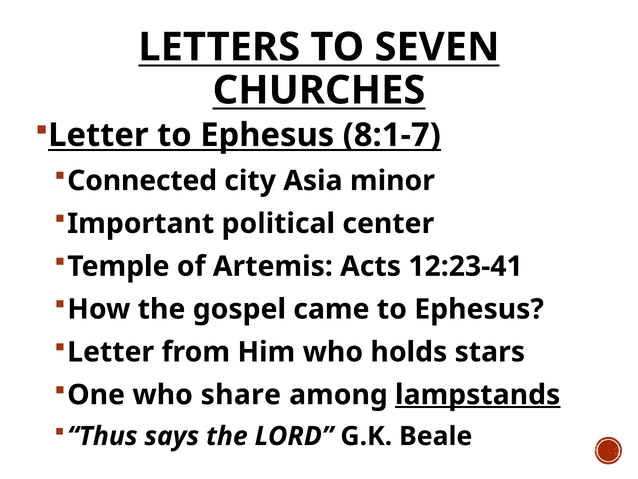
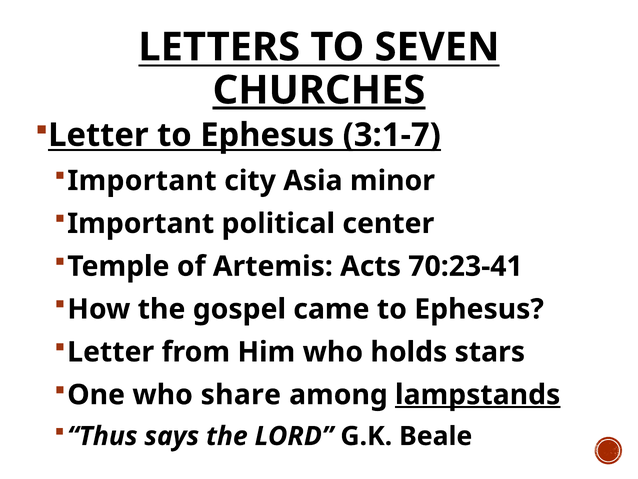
CHURCHES underline: none -> present (319, 90)
8:1-7: 8:1-7 -> 3:1-7 (392, 135)
Connected: Connected -> Important (142, 181)
12:23-41: 12:23-41 -> 70:23-41 (466, 266)
